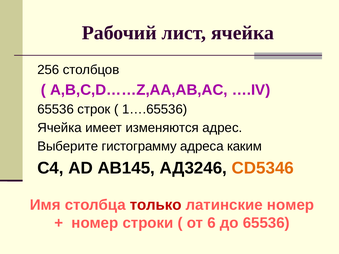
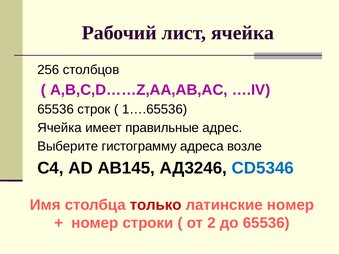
изменяются: изменяются -> правильные (162, 128)
каким: каким -> возле (245, 146)
CD5346 colour: orange -> blue (263, 168)
6: 6 -> 2 (211, 223)
